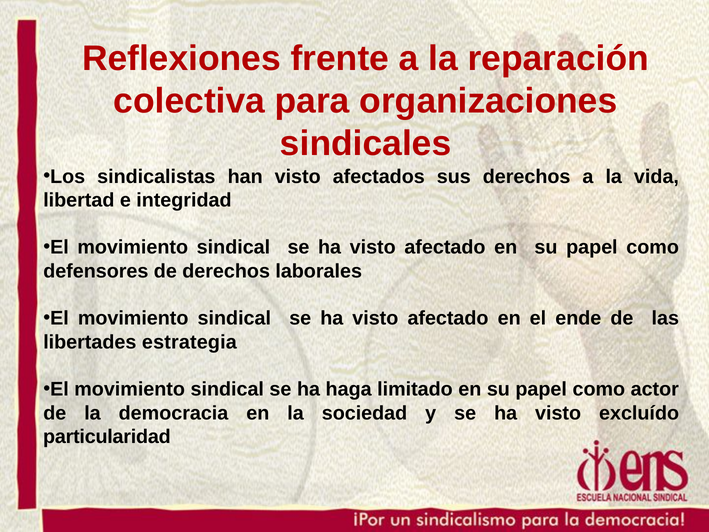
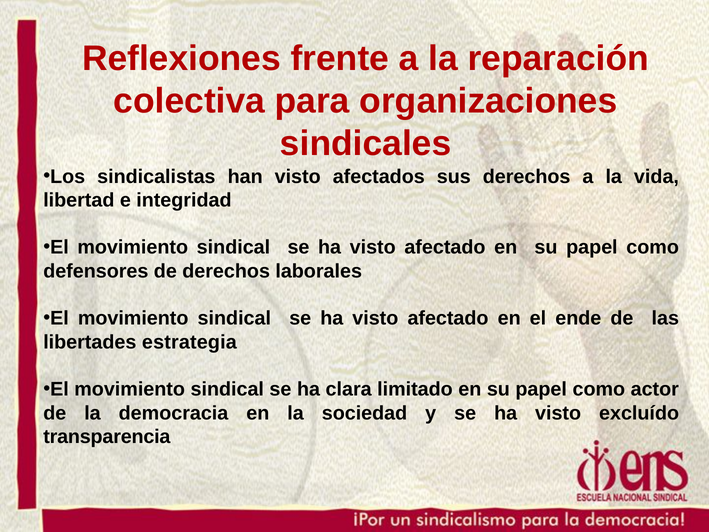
haga: haga -> clara (349, 389)
particularidad: particularidad -> transparencia (107, 437)
